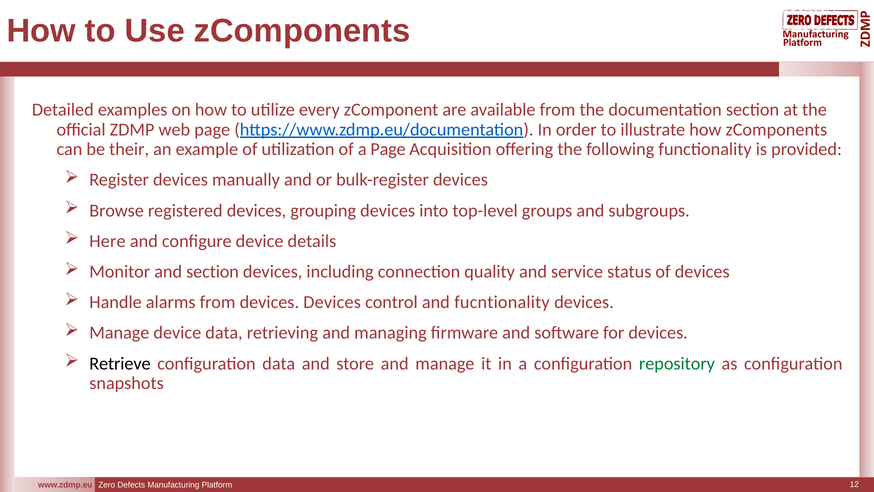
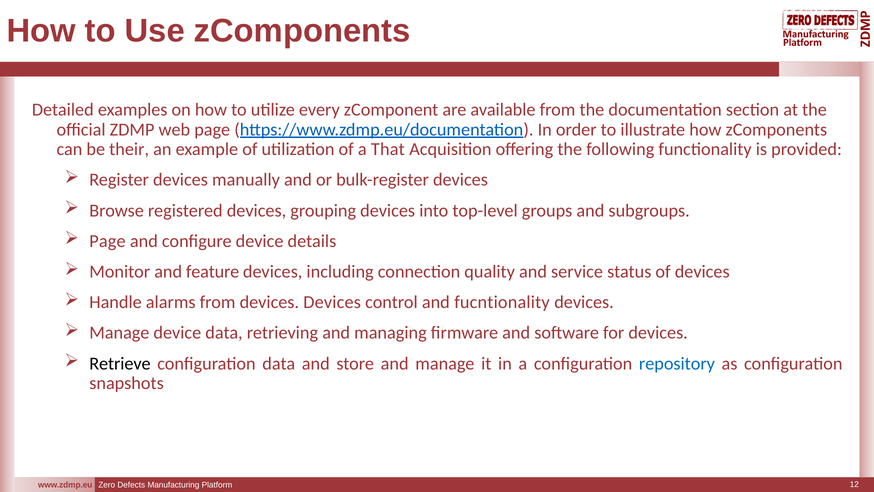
a Page: Page -> That (388, 149)
Here: Here -> Page (107, 241)
and section: section -> feature (213, 271)
repository colour: green -> blue (677, 363)
